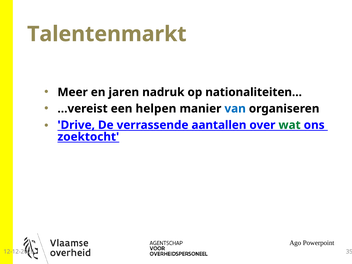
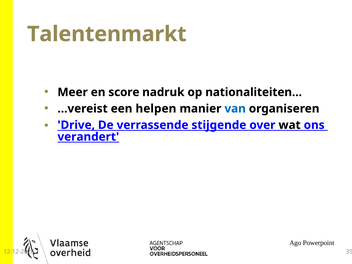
jaren: jaren -> score (124, 92)
aantallen: aantallen -> stijgende (219, 125)
wat colour: green -> black (290, 125)
zoektocht: zoektocht -> verandert (88, 137)
